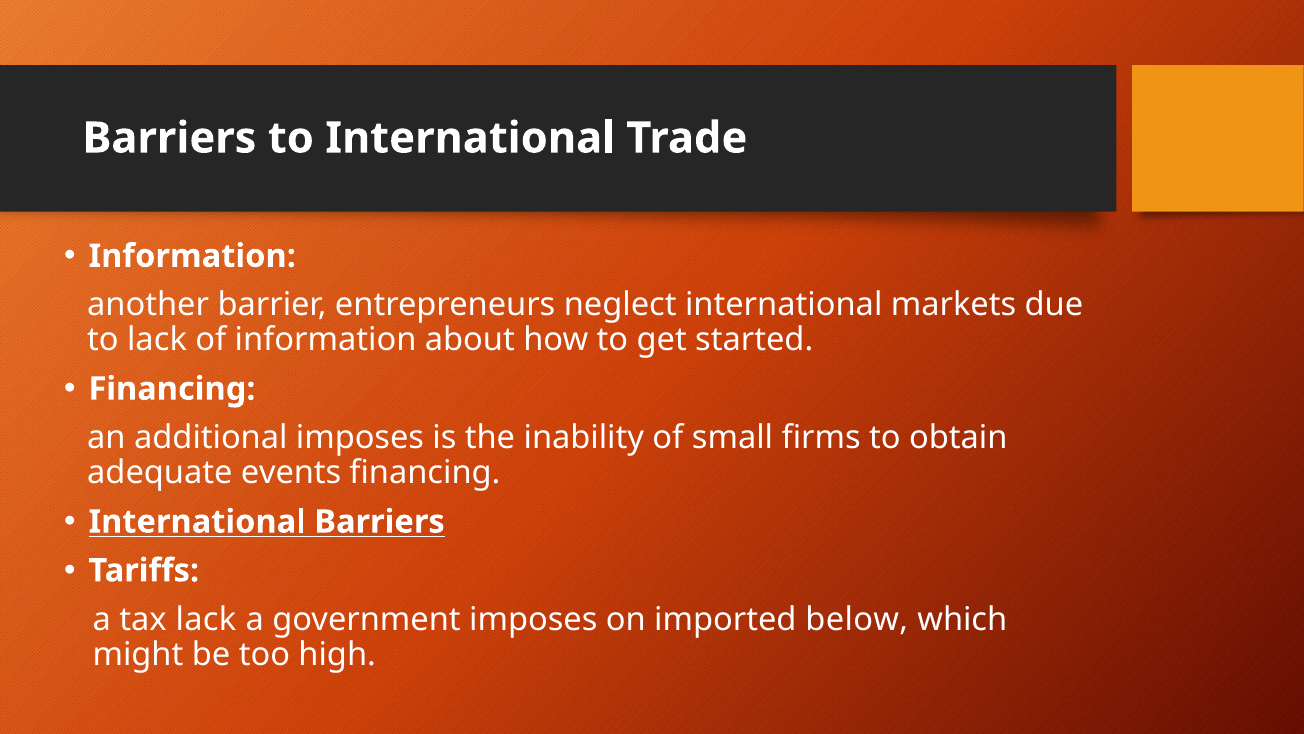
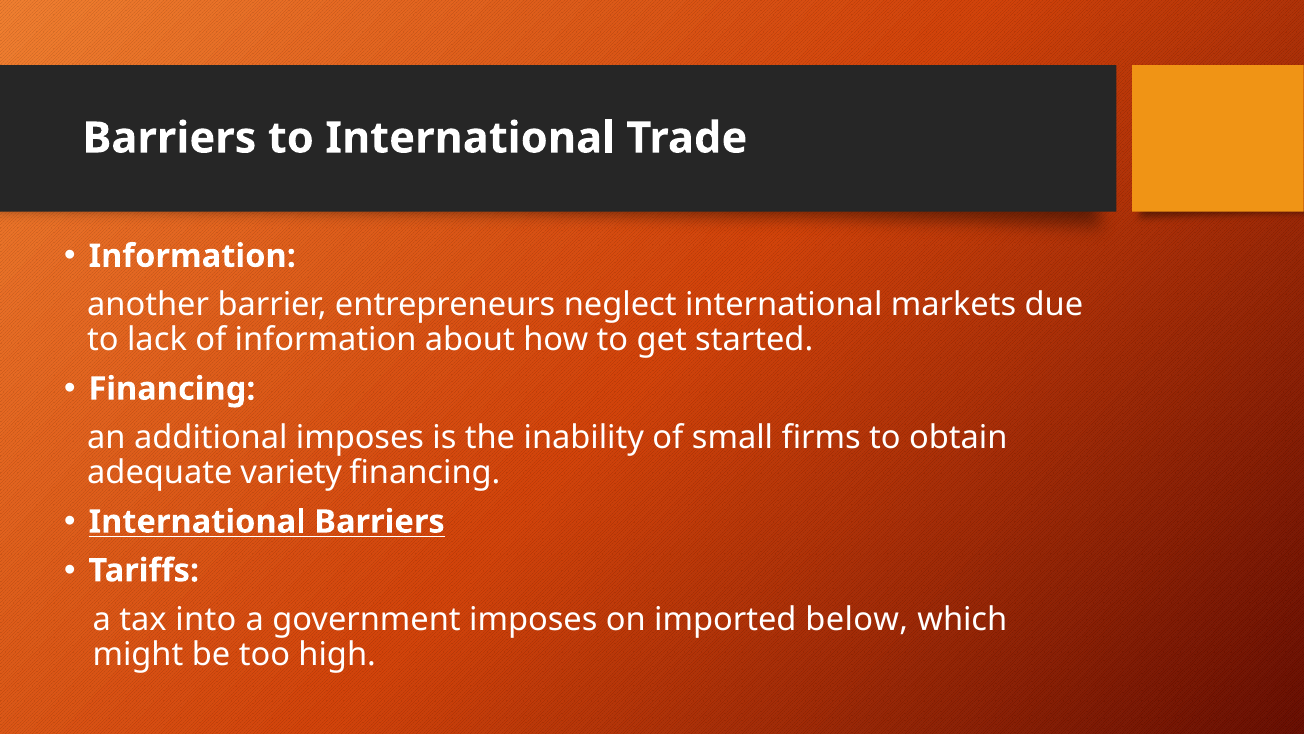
events: events -> variety (291, 473)
tax lack: lack -> into (206, 619)
